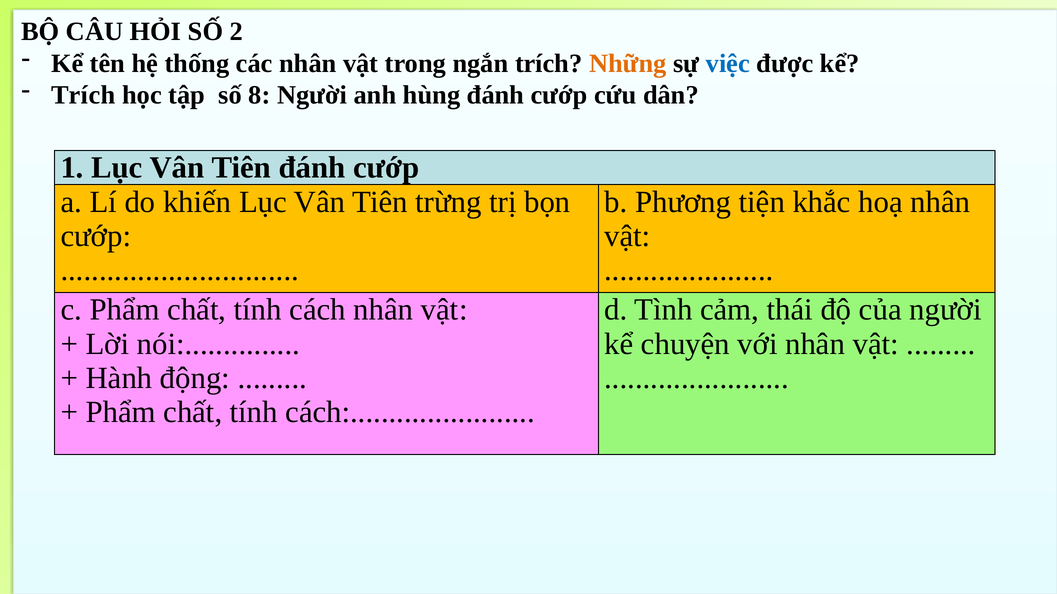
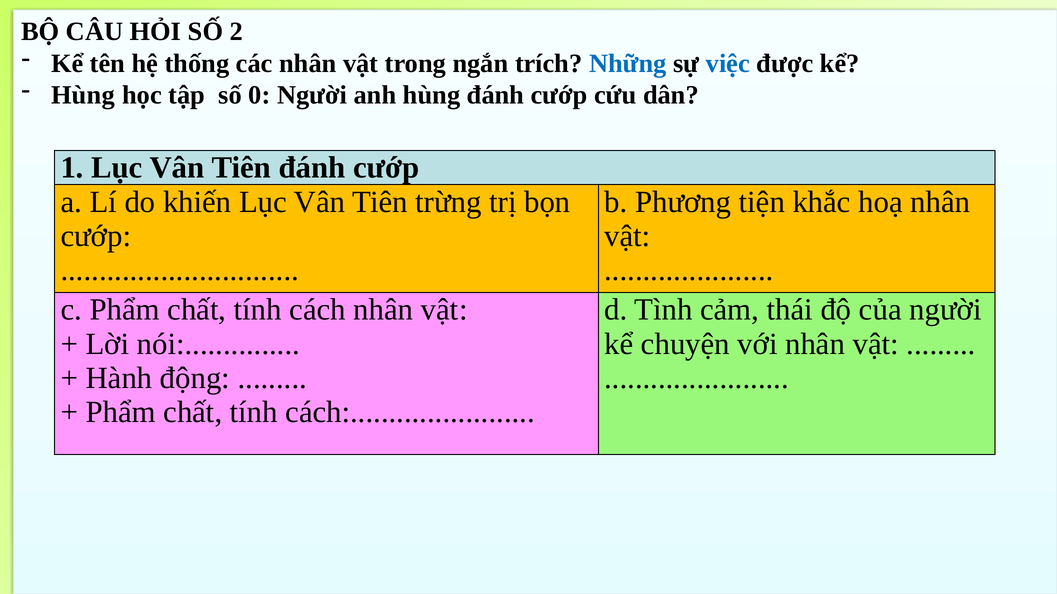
Những colour: orange -> blue (628, 63)
Trích: Trích -> Hùng (83, 95)
8: 8 -> 0 (259, 95)
